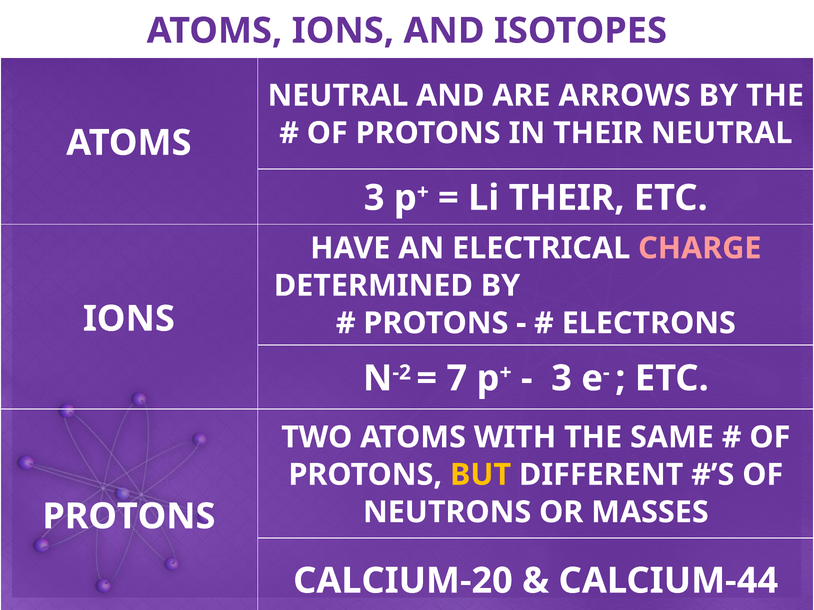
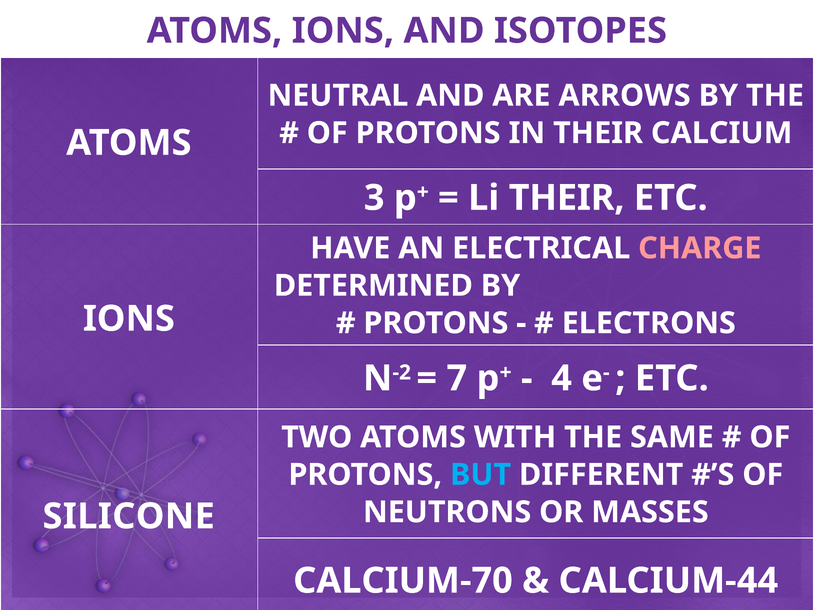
THEIR NEUTRAL: NEUTRAL -> CALCIUM (722, 133)
3: 3 -> 4 (562, 379)
BUT colour: yellow -> light blue (481, 475)
PROTONS: PROTONS -> SILICONE (129, 517)
CALCIUM-20: CALCIUM-20 -> CALCIUM-70 (403, 581)
